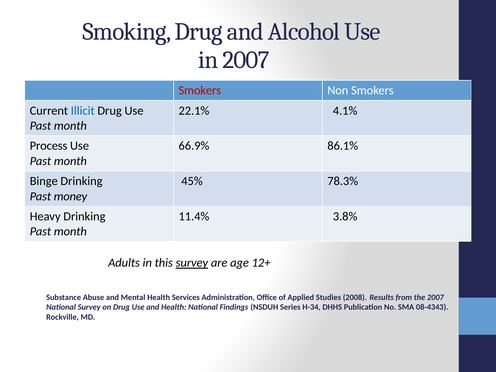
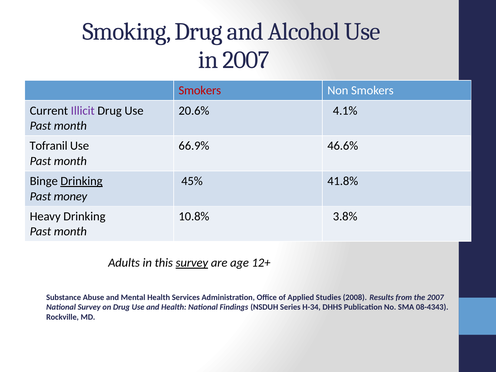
Illicit colour: blue -> purple (83, 111)
22.1%: 22.1% -> 20.6% (194, 111)
Process: Process -> Tofranil (49, 146)
86.1%: 86.1% -> 46.6% (343, 146)
Drinking underline: none -> present (82, 181)
78.3%: 78.3% -> 41.8% (343, 181)
11.4%: 11.4% -> 10.8% (194, 216)
